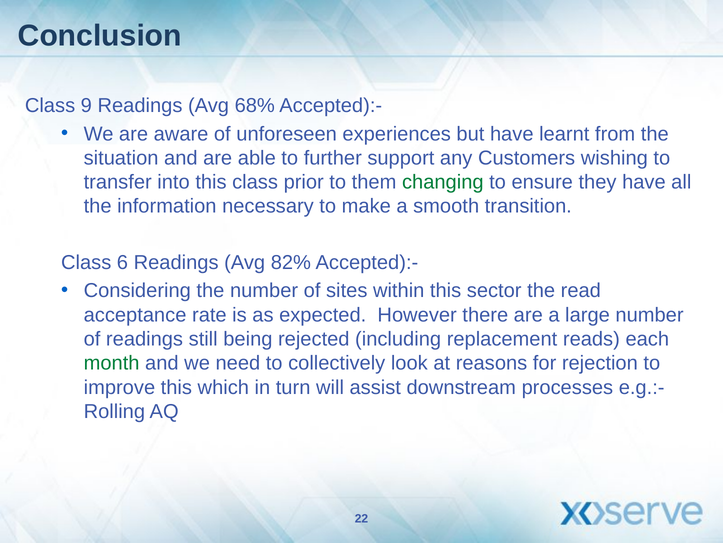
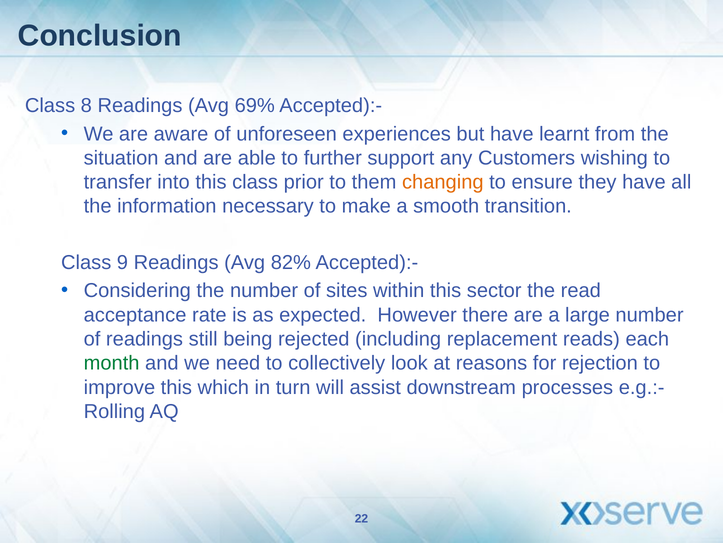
9: 9 -> 8 (86, 106)
68%: 68% -> 69% (255, 106)
changing colour: green -> orange (443, 182)
6: 6 -> 9 (122, 262)
